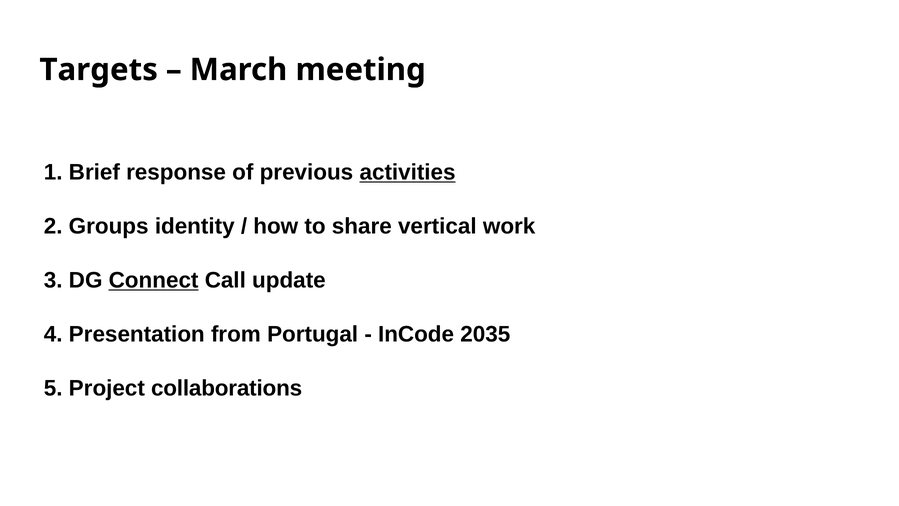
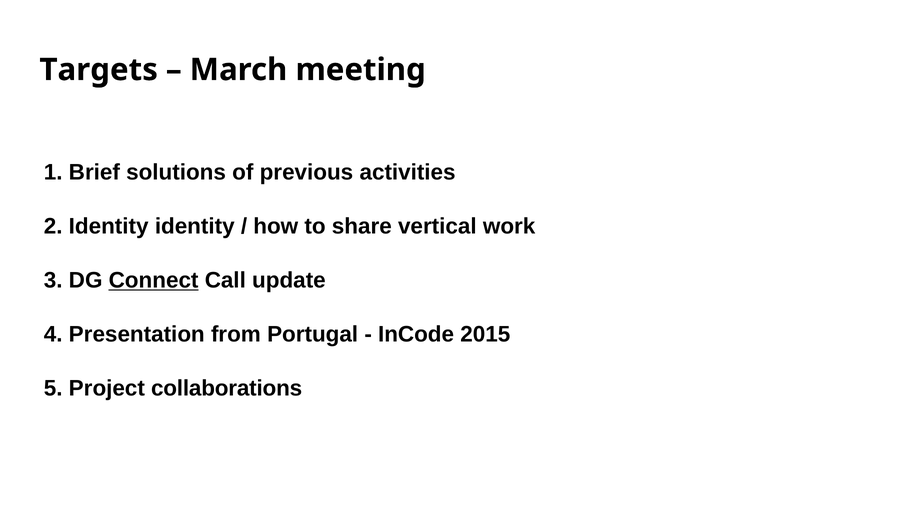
response: response -> solutions (176, 172)
activities underline: present -> none (408, 172)
2 Groups: Groups -> Identity (109, 226)
2035: 2035 -> 2015 (485, 334)
